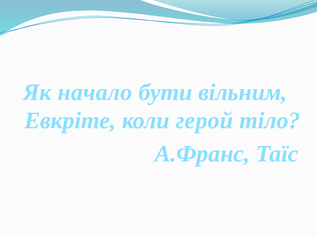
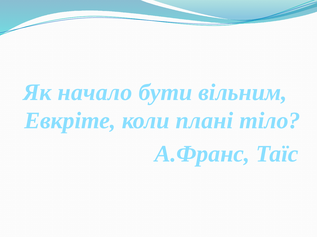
герой: герой -> плані (204, 121)
